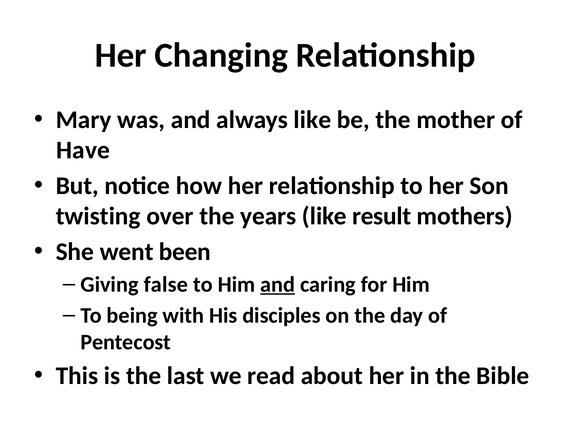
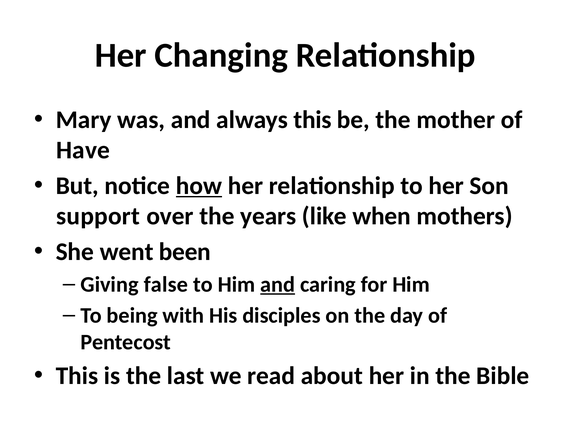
always like: like -> this (312, 120)
how underline: none -> present (199, 186)
twisting: twisting -> support (98, 216)
result: result -> when (382, 216)
